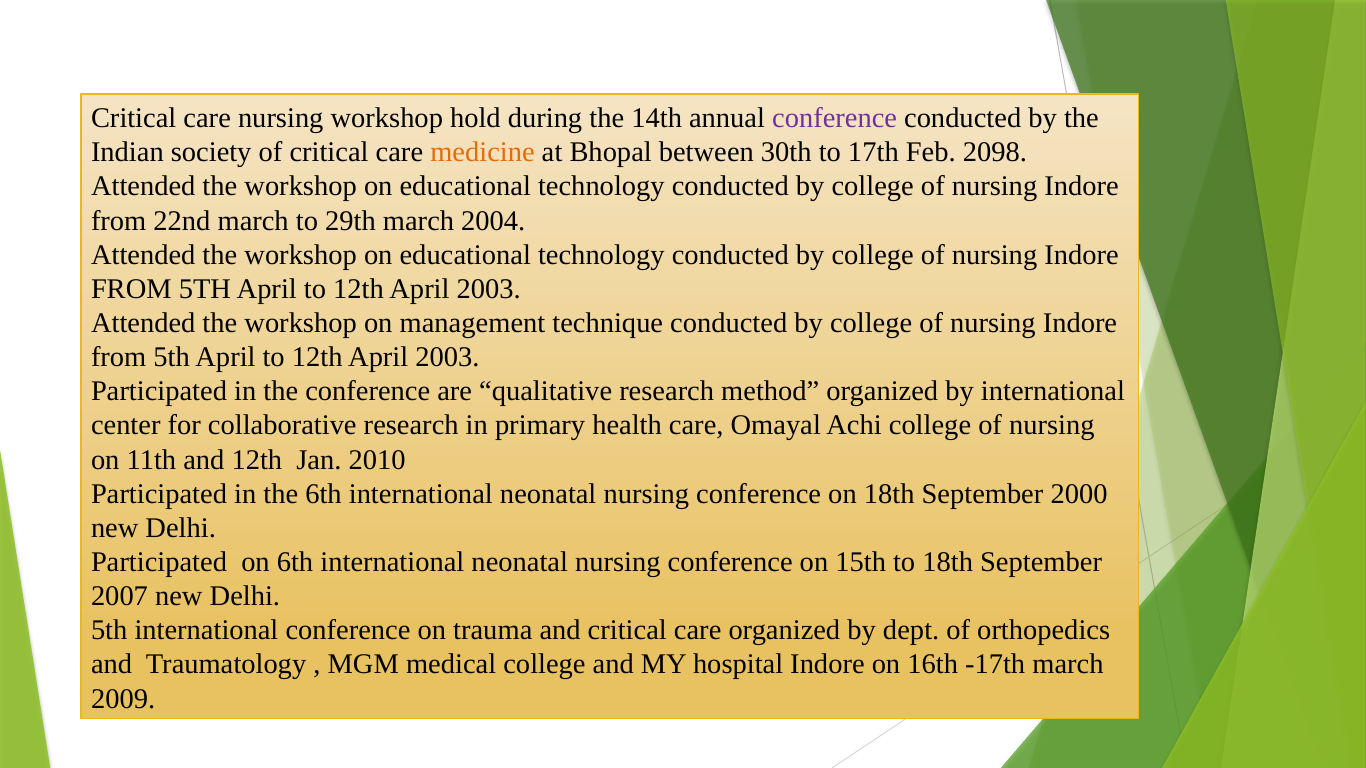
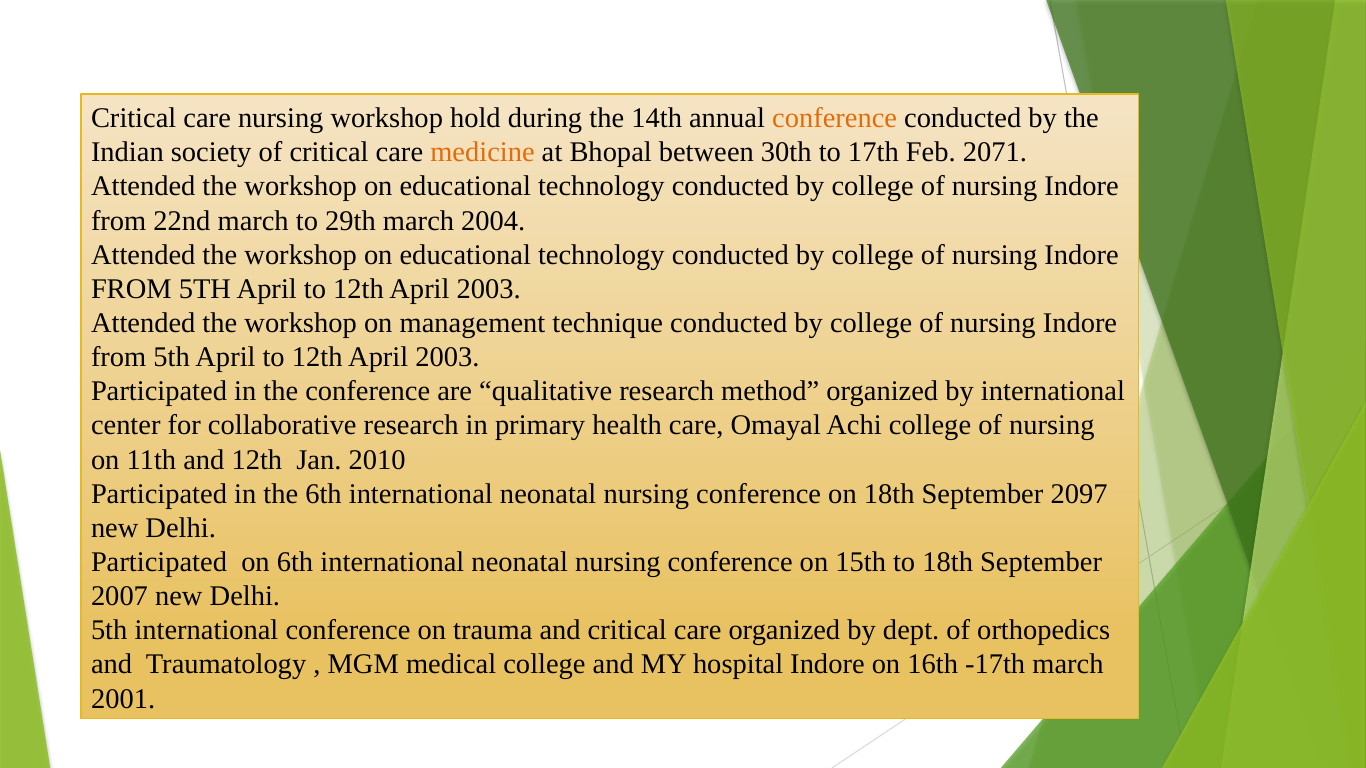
conference colour: purple -> orange (835, 118)
2098: 2098 -> 2071 (995, 152)
2000: 2000 -> 2097 (1079, 494)
2009: 2009 -> 2001 (123, 699)
